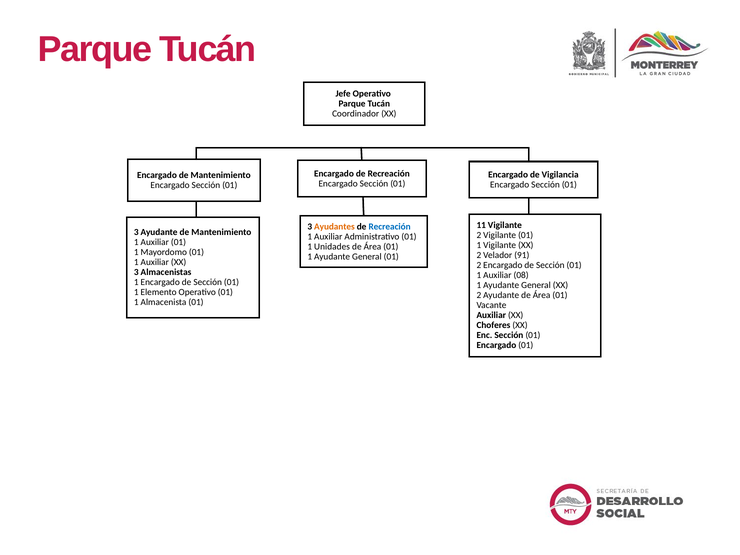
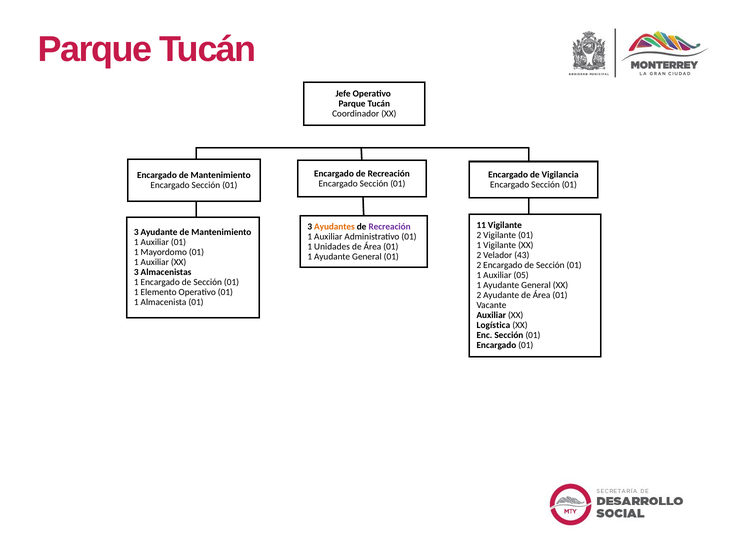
Recreación colour: blue -> purple (390, 226)
91: 91 -> 43 (522, 255)
08: 08 -> 05 (521, 275)
Choferes: Choferes -> Logística (493, 325)
